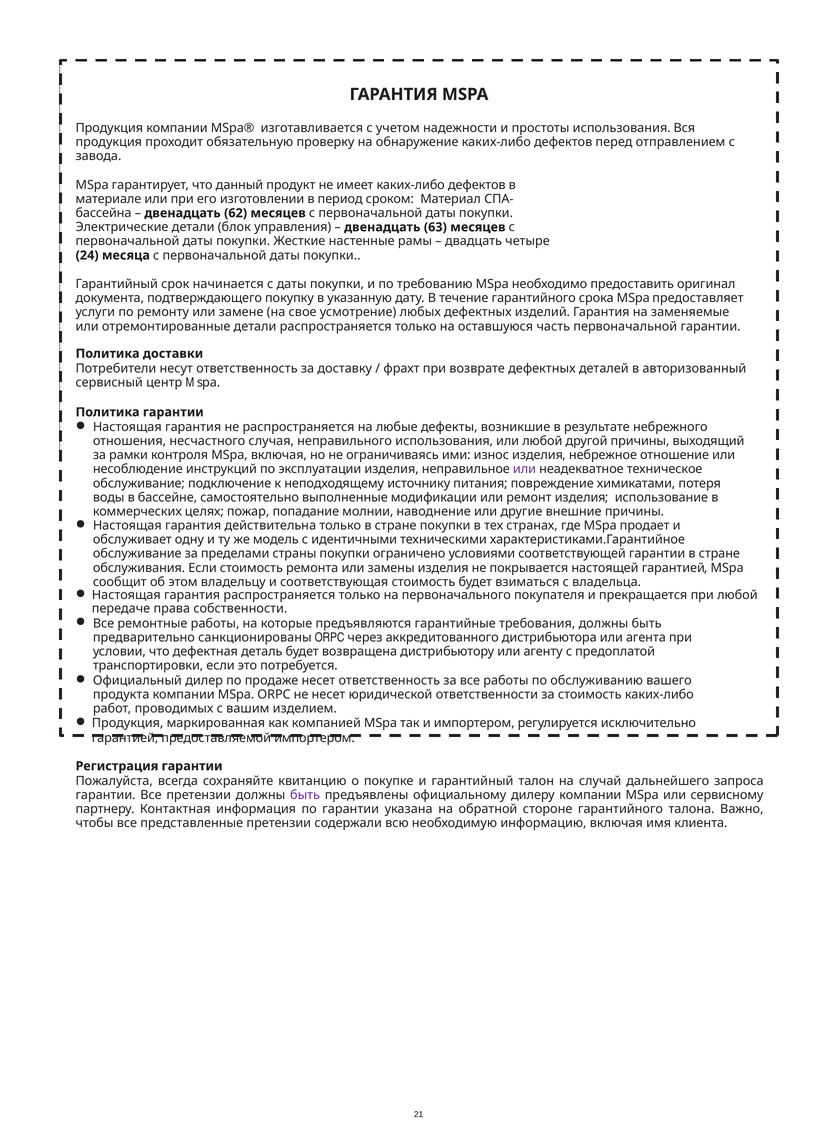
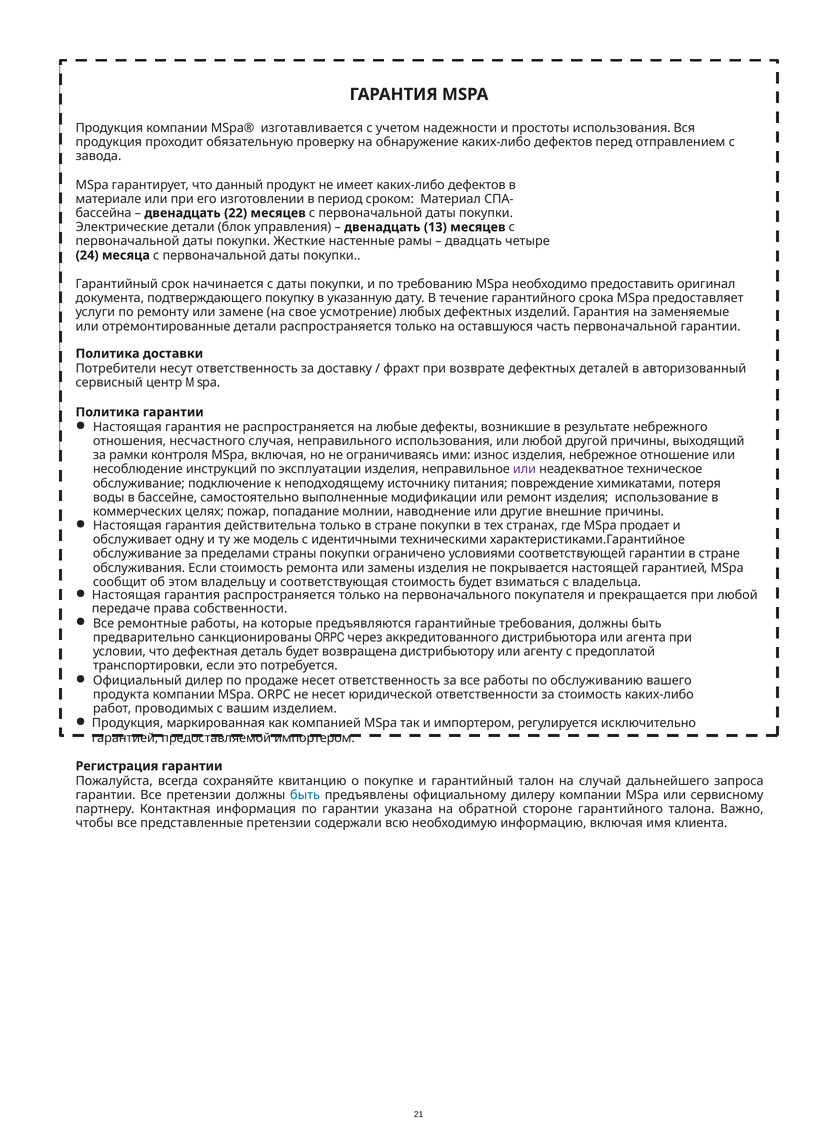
62: 62 -> 22 (236, 213)
63: 63 -> 13 (435, 227)
быть colour: purple -> blue (305, 795)
